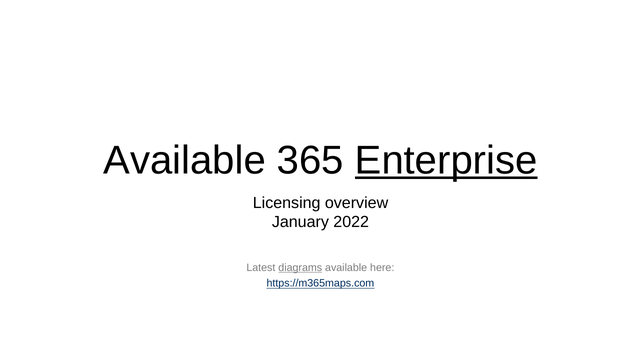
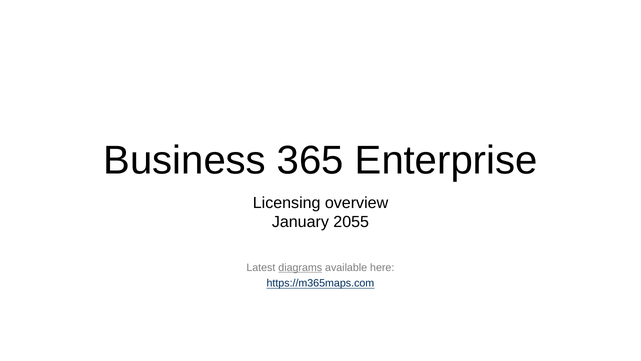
Available: Available -> Business (185, 160)
Enterprise underline: present -> none (446, 160)
2022: 2022 -> 2055 (351, 222)
